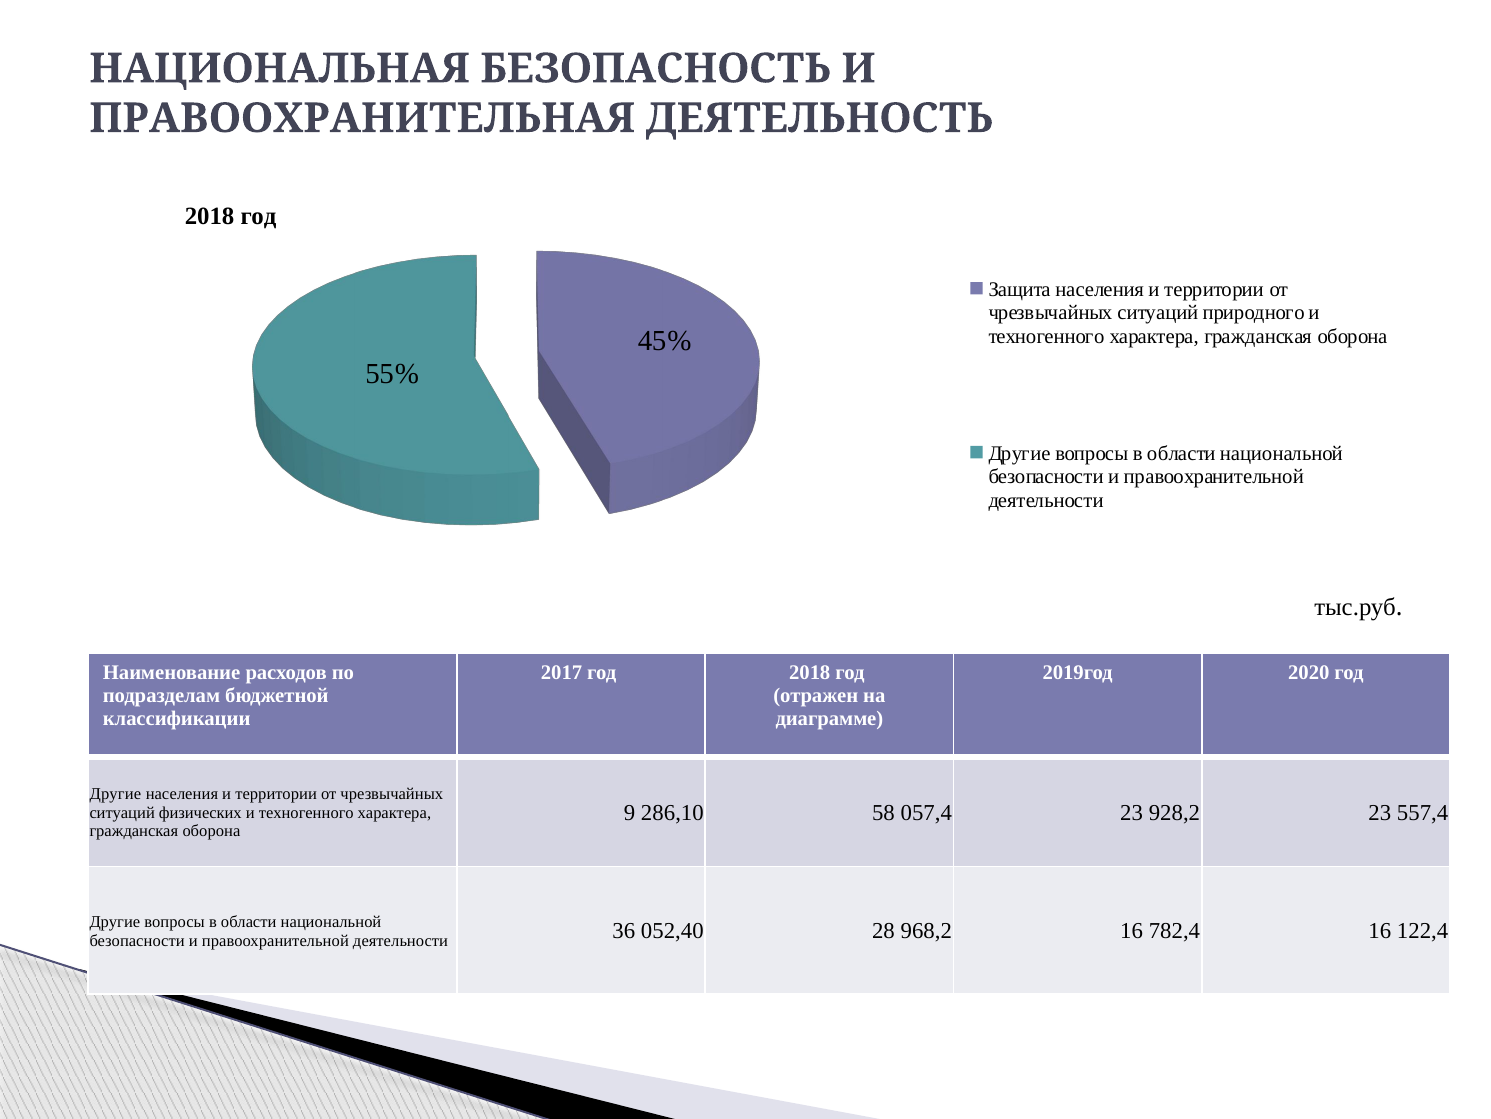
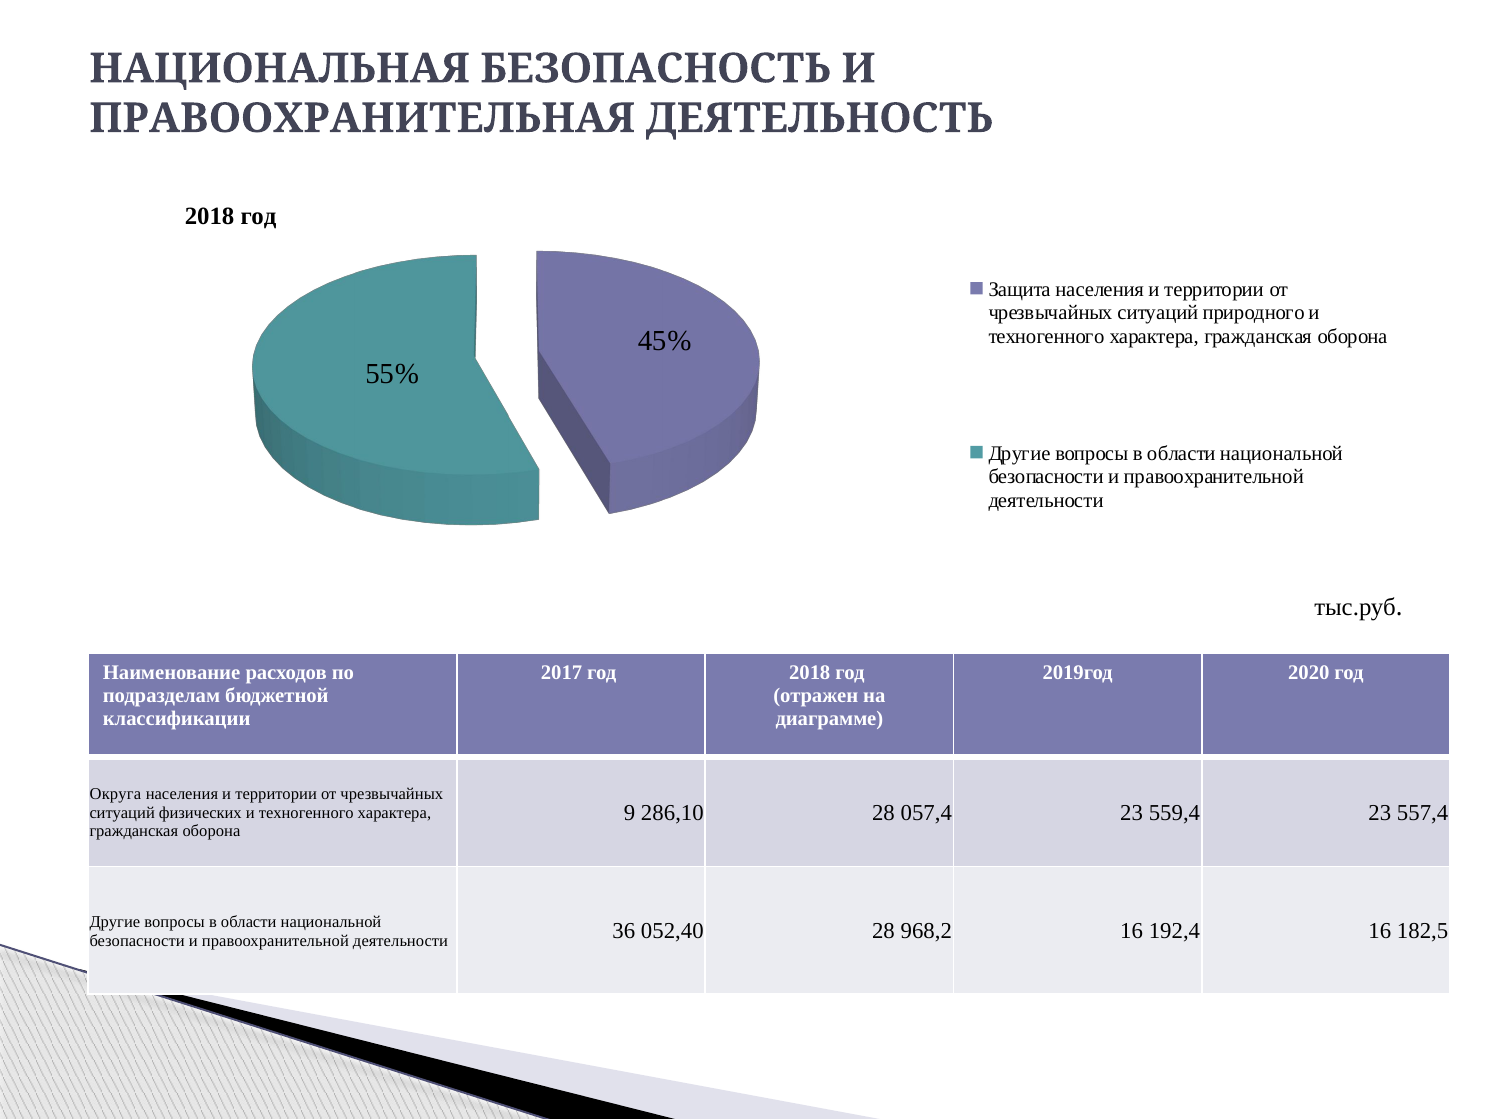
Другие: Другие -> Округа (115, 794)
286,10 58: 58 -> 28 (883, 812)
928,2: 928,2 -> 559,4 (1174, 812)
782,4: 782,4 -> 192,4 (1174, 931)
122,4: 122,4 -> 182,5 (1423, 931)
